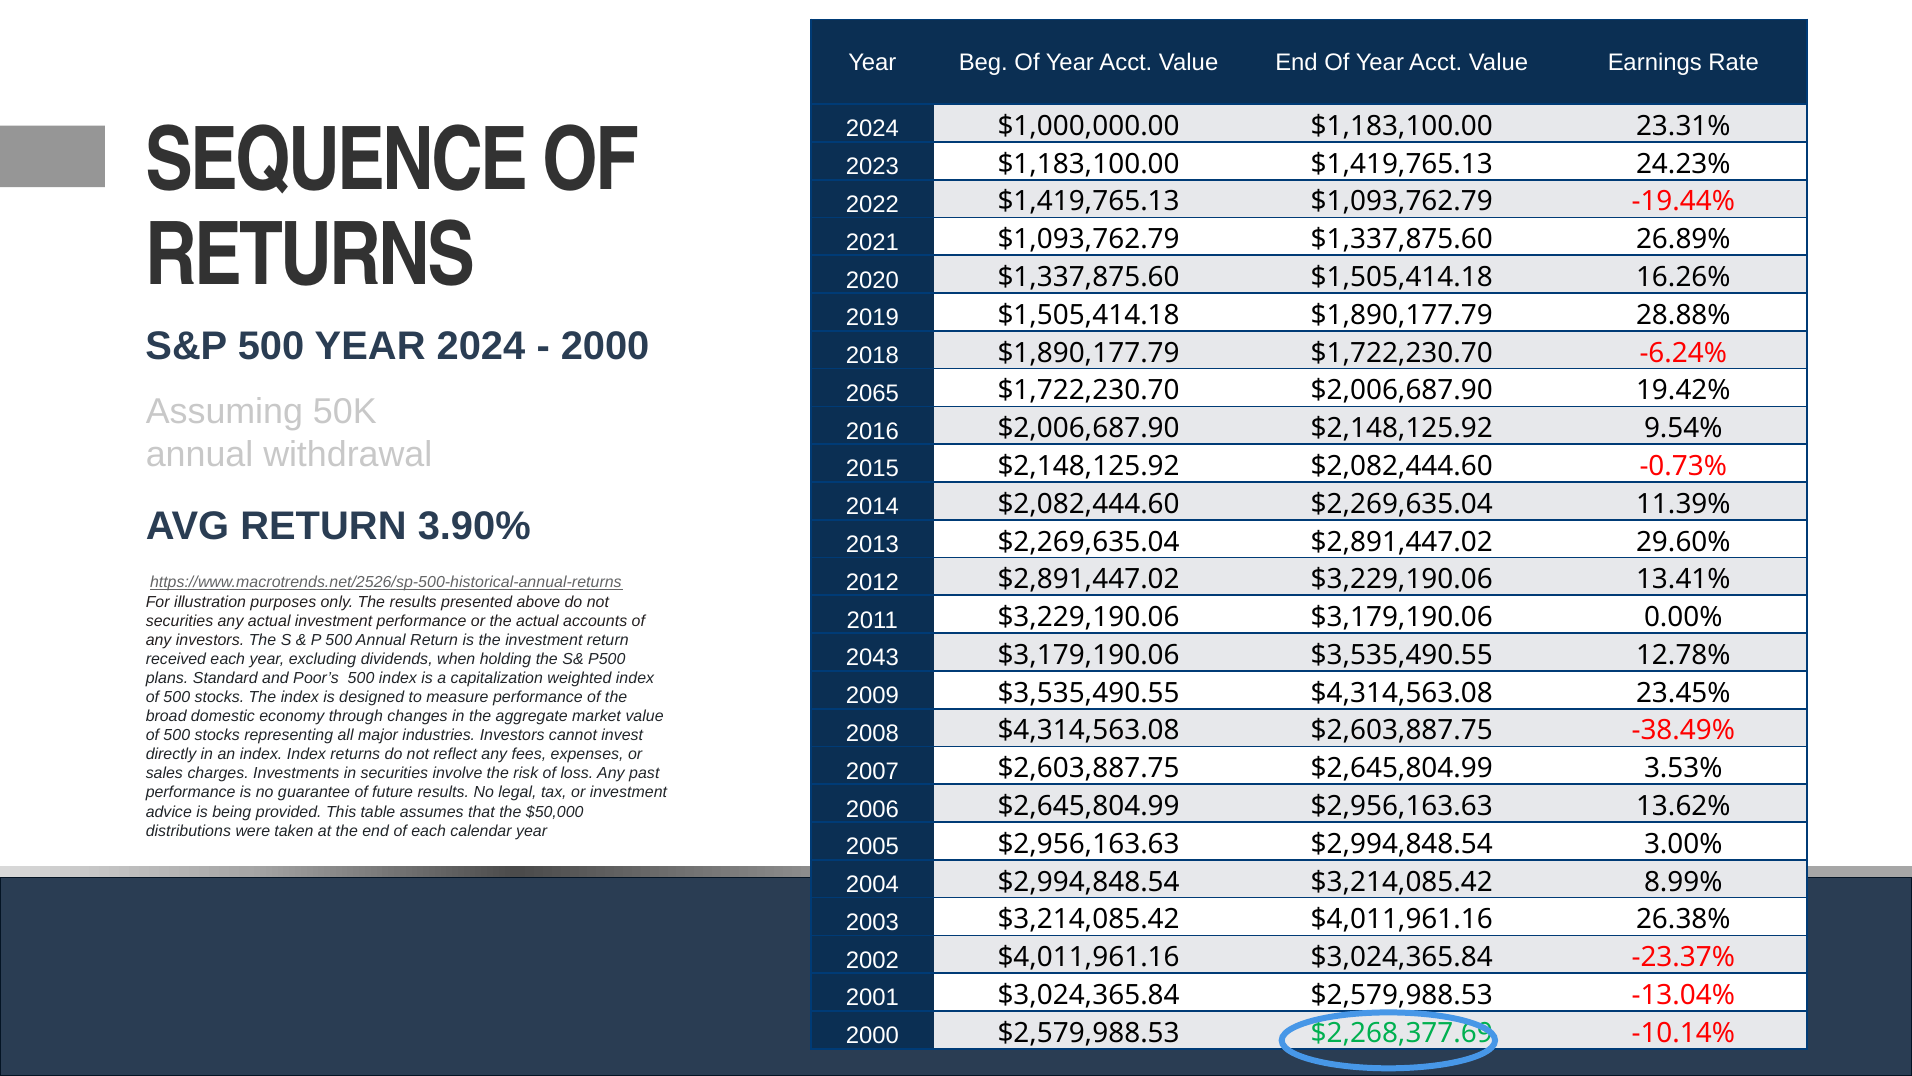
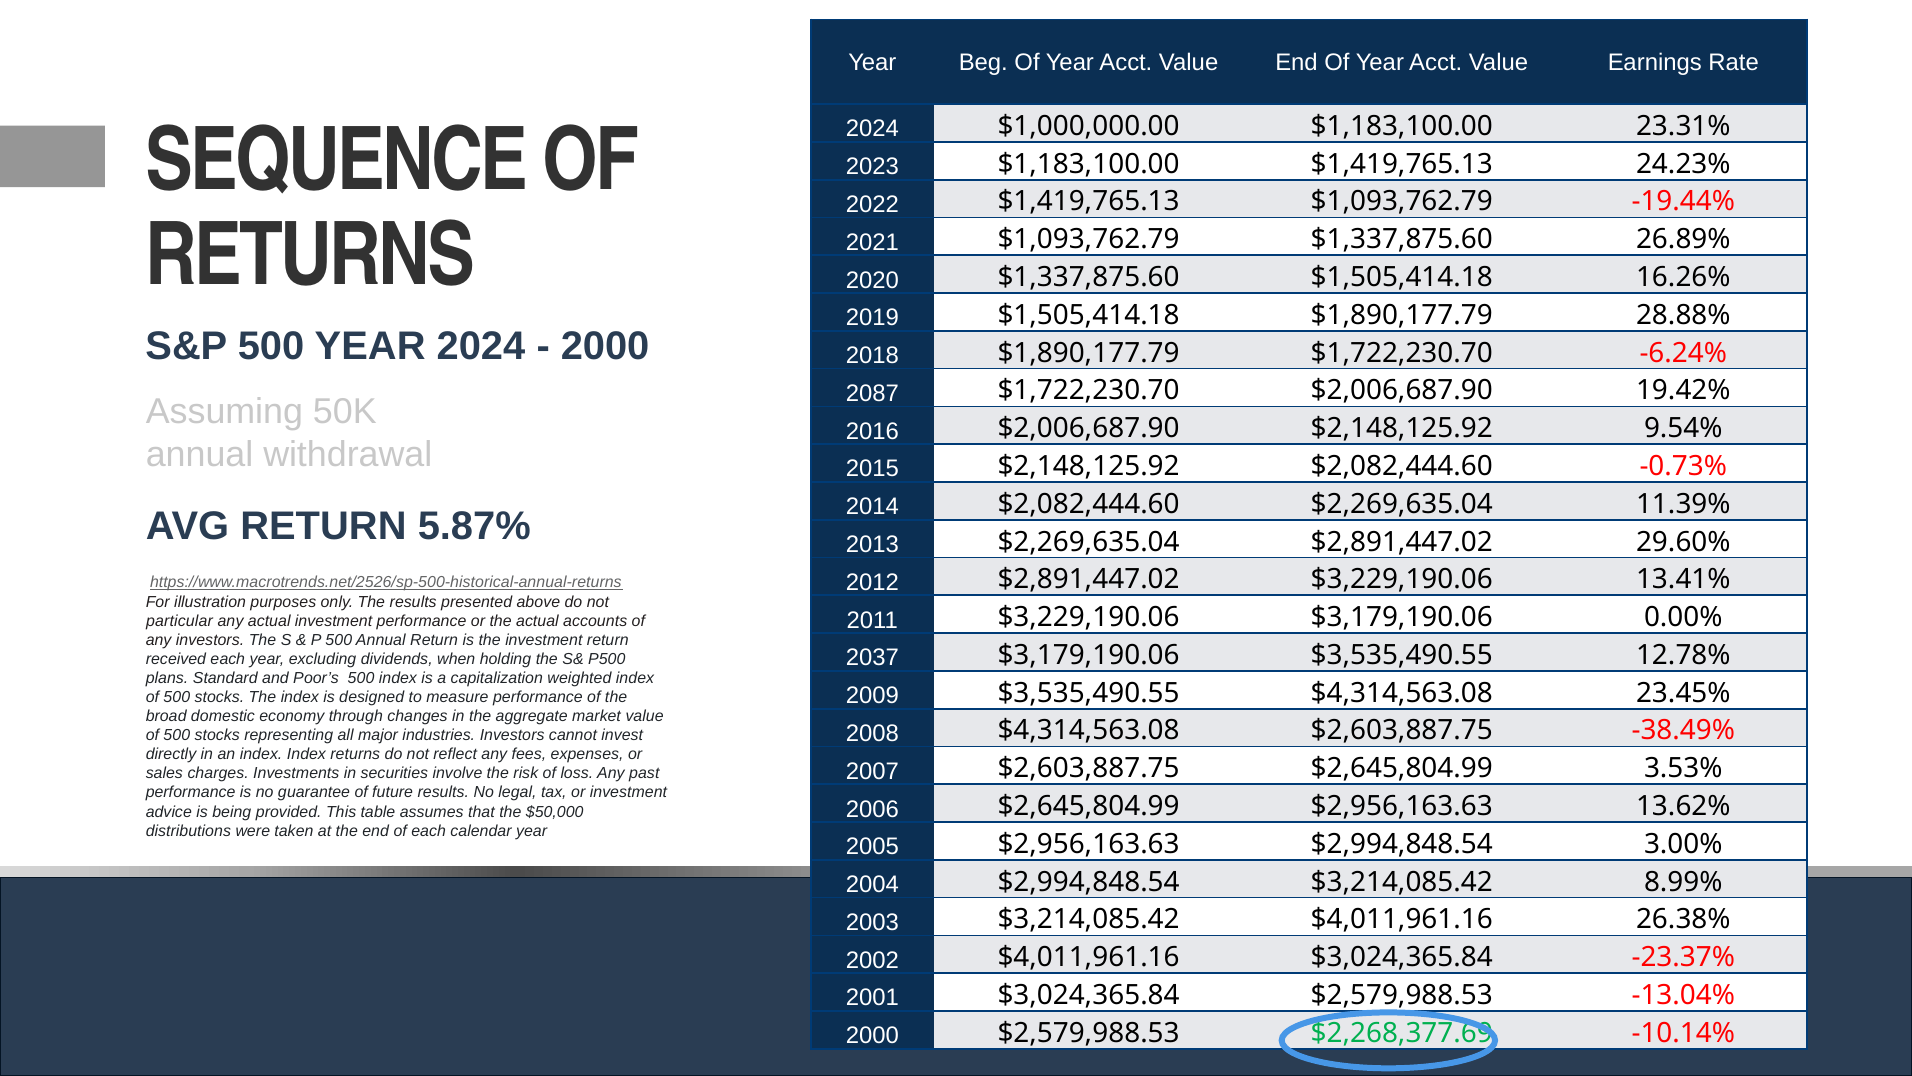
2065: 2065 -> 2087 (872, 393)
3.90%: 3.90% -> 5.87% (474, 526)
securities: securities -> particular (179, 621)
2043: 2043 -> 2037 (872, 658)
